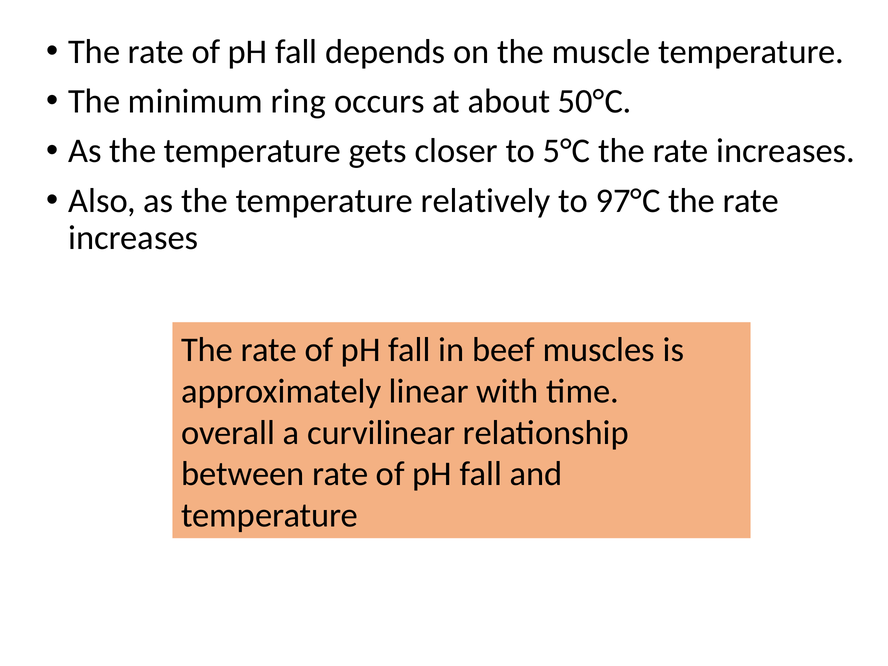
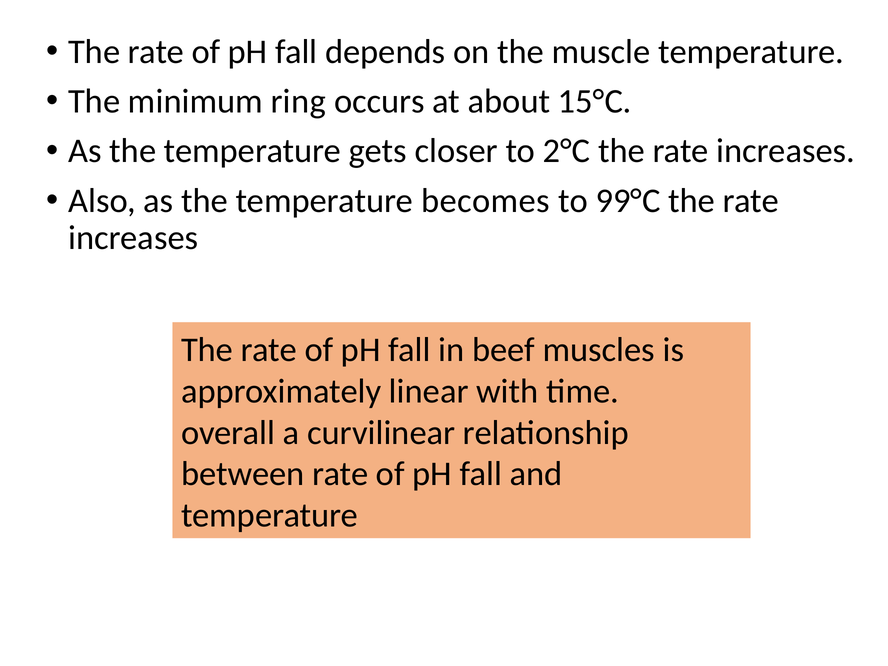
50°C: 50°C -> 15°C (595, 101)
5°C: 5°C -> 2°C (567, 151)
relatively: relatively -> becomes (485, 201)
97°C: 97°C -> 99°C (628, 201)
